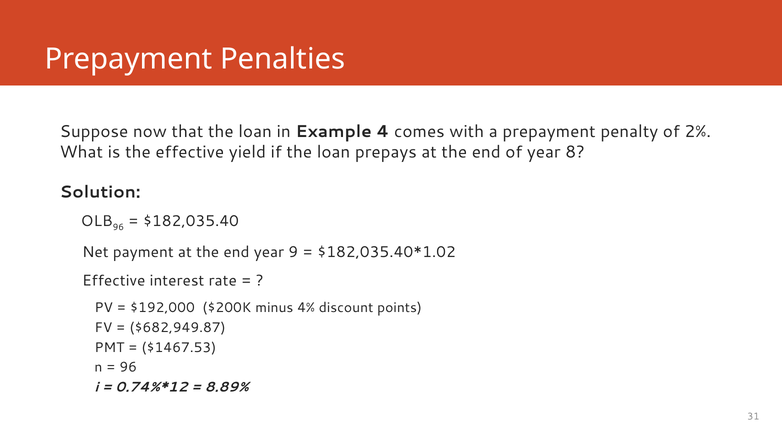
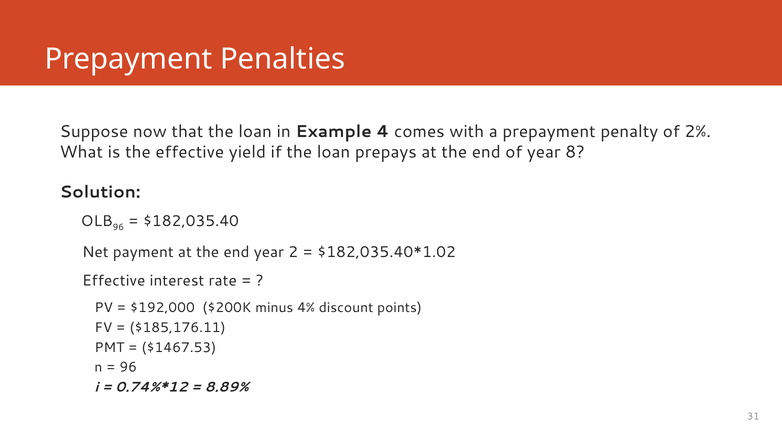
9: 9 -> 2 (293, 252)
$682,949.87: $682,949.87 -> $185,176.11 (178, 328)
